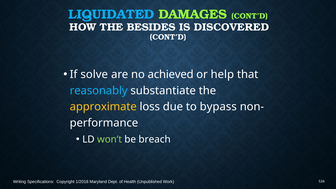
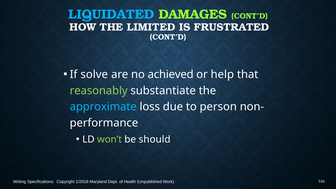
BESIDES: BESIDES -> LIMITED (151, 27)
DISCOVERED: DISCOVERED -> FRUSTRATED (231, 27)
reasonably colour: light blue -> light green (99, 91)
approximate colour: yellow -> light blue (103, 107)
bypass: bypass -> person (218, 107)
breach: breach -> should (155, 139)
